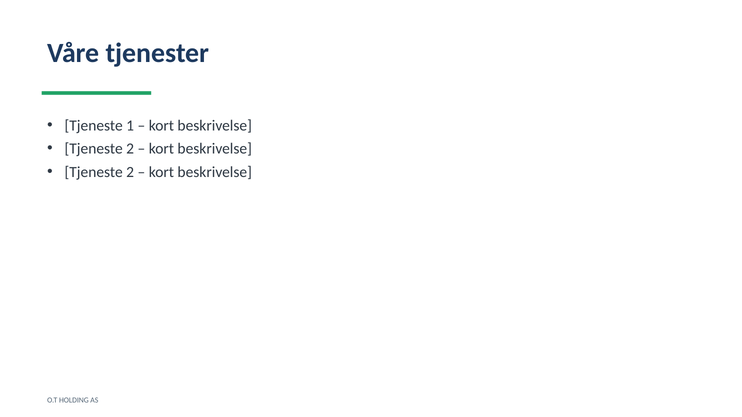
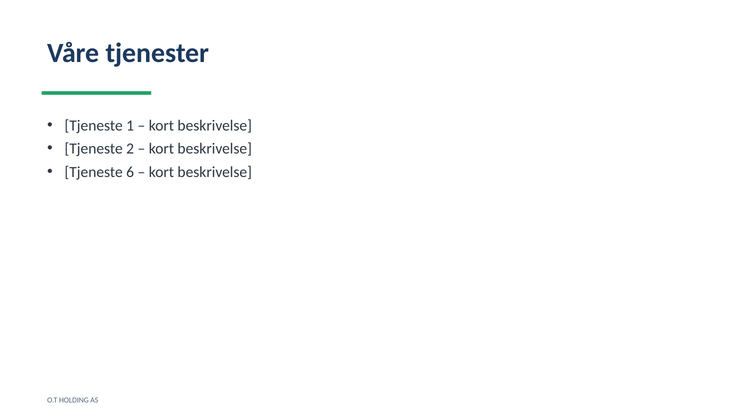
2: 2 -> 6 (130, 172)
